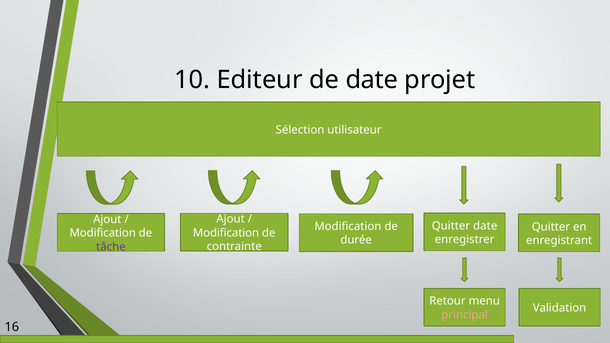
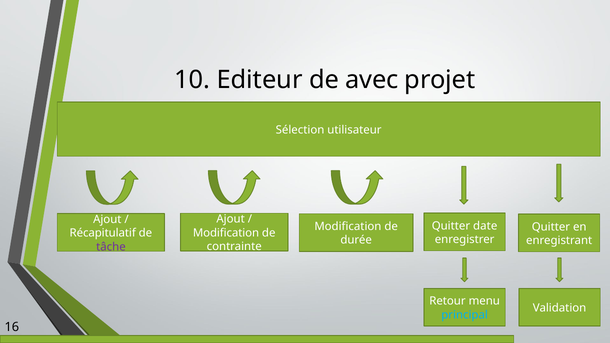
de date: date -> avec (372, 80)
Modification: Modification -> Récapitulatif (103, 233)
principal colour: pink -> light blue (465, 315)
